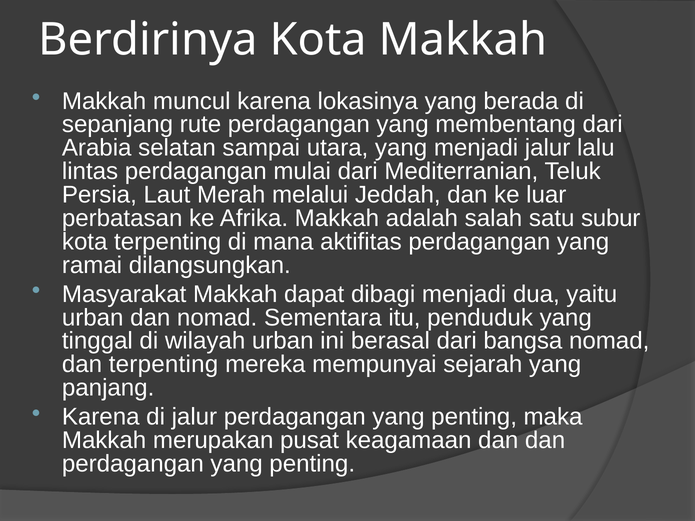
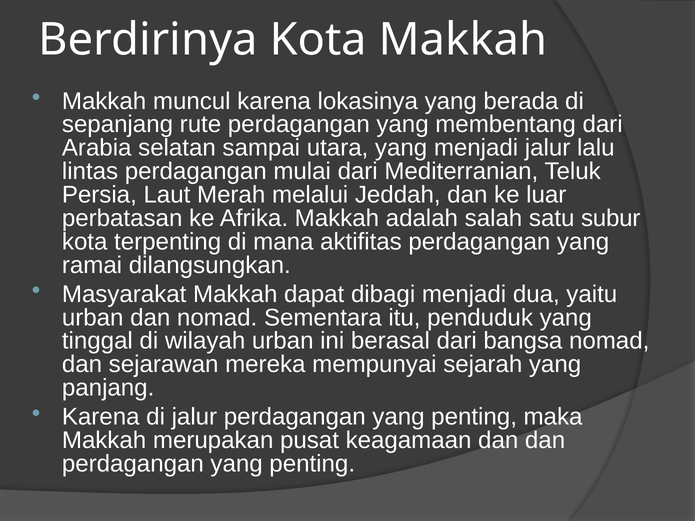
dan terpenting: terpenting -> sejarawan (164, 365)
